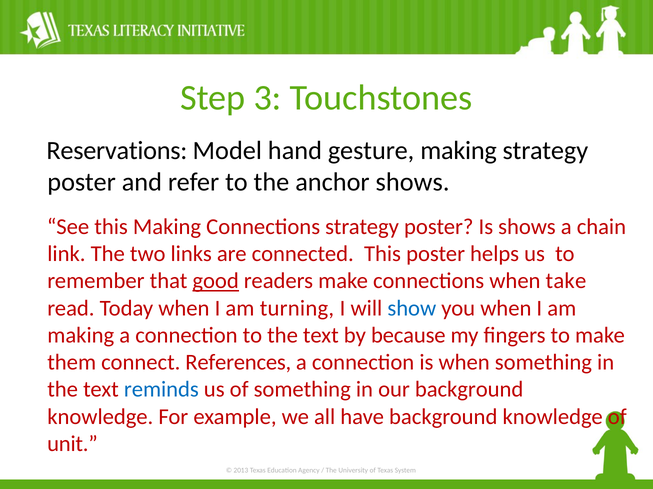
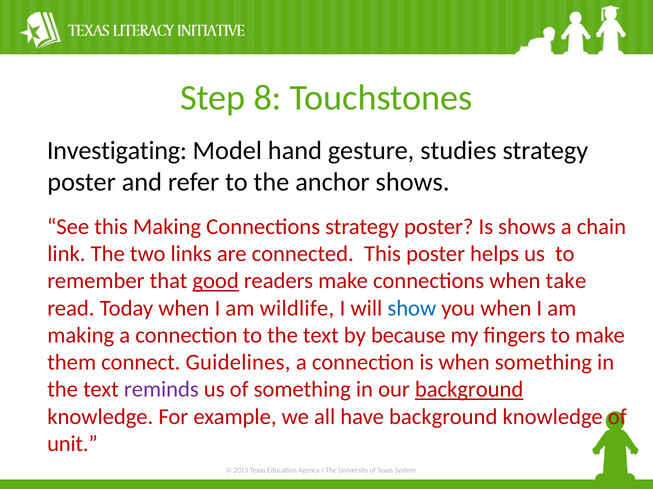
3: 3 -> 8 (268, 98)
Reservations: Reservations -> Investigating (117, 151)
gesture making: making -> studies (458, 151)
turning: turning -> wildlife (297, 309)
References: References -> Guidelines (238, 363)
reminds colour: blue -> purple (161, 390)
background underline: none -> present (469, 390)
